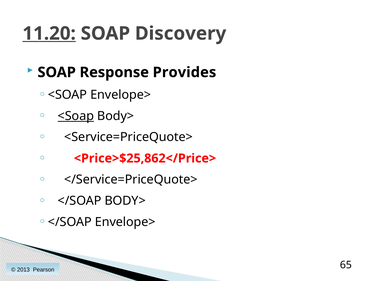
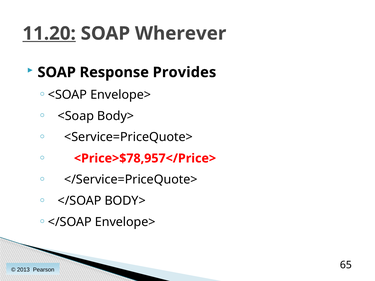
Discovery: Discovery -> Wherever (181, 33)
<Soap underline: present -> none (76, 116)
<Price>$25,862</Price>: <Price>$25,862</Price> -> <Price>$78,957</Price> (145, 158)
